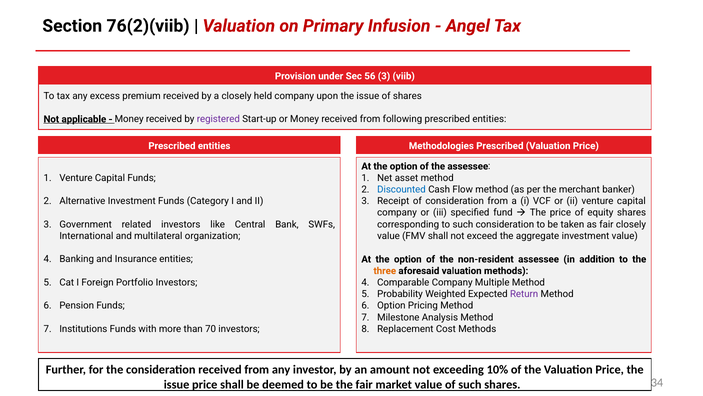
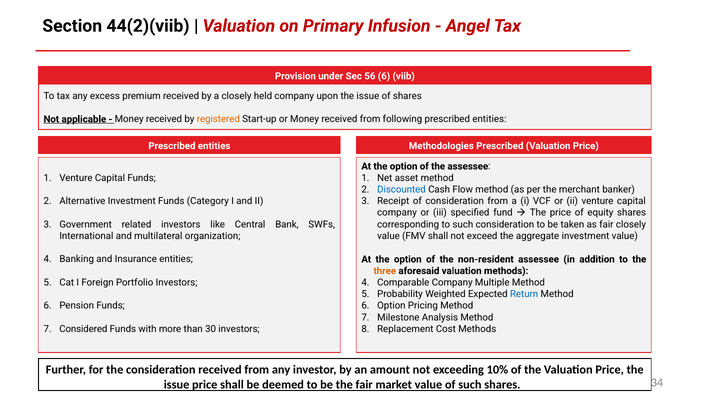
76(2)(viib: 76(2)(viib -> 44(2)(viib (148, 26)
56 3: 3 -> 6 (384, 76)
registered colour: purple -> orange (218, 119)
Return colour: purple -> blue (524, 294)
Institutions: Institutions -> Considered (83, 328)
70: 70 -> 30 (211, 328)
